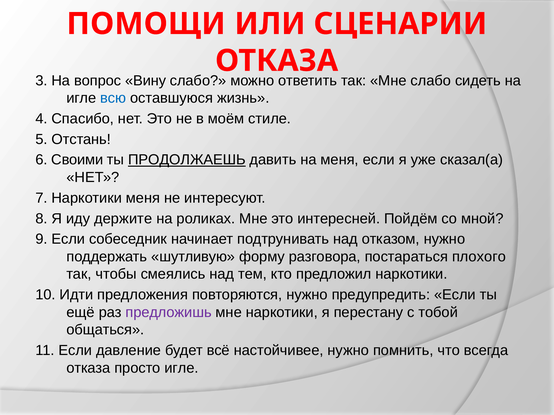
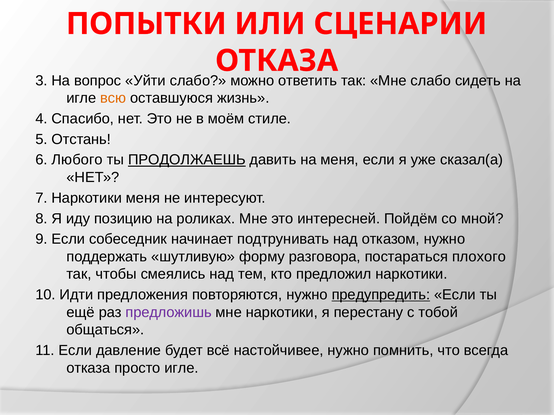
ПОМОЩИ: ПОМОЩИ -> ПОПЫТКИ (146, 24)
Вину: Вину -> Уйти (146, 81)
всю colour: blue -> orange (113, 98)
Своими: Своими -> Любого (77, 160)
держите: держите -> позицию (123, 219)
предупредить underline: none -> present (381, 295)
